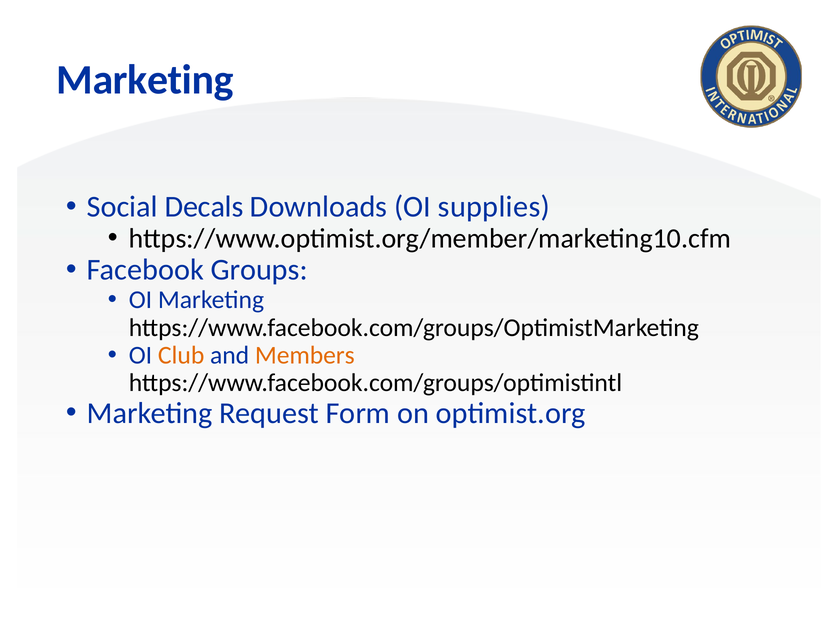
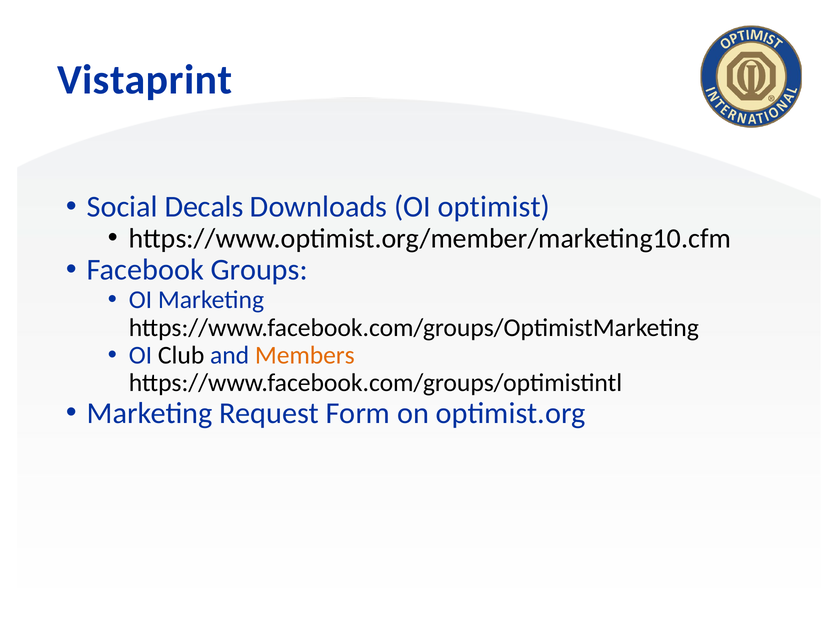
Marketing: Marketing -> Vistaprint (145, 80)
supplies: supplies -> optimist (494, 207)
Club colour: orange -> black (181, 355)
